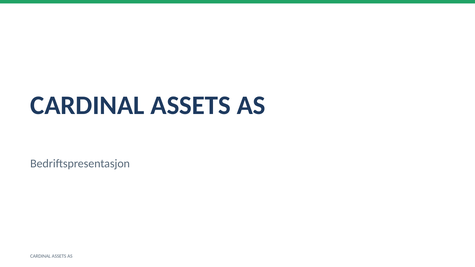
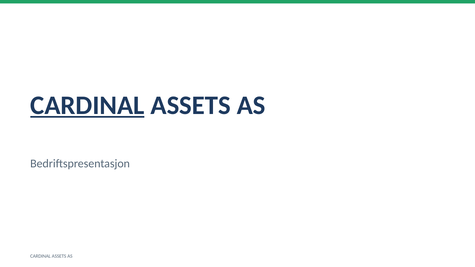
CARDINAL underline: none -> present (87, 105)
